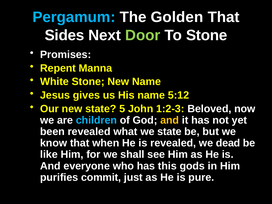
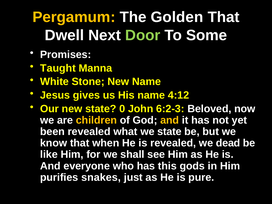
Pergamum colour: light blue -> yellow (74, 17)
Sides: Sides -> Dwell (64, 35)
To Stone: Stone -> Some (207, 35)
Repent: Repent -> Taught (58, 68)
5:12: 5:12 -> 4:12 (179, 95)
5: 5 -> 0 (122, 109)
1:2-3: 1:2-3 -> 6:2-3 (170, 109)
children colour: light blue -> yellow (96, 120)
commit: commit -> snakes (101, 177)
